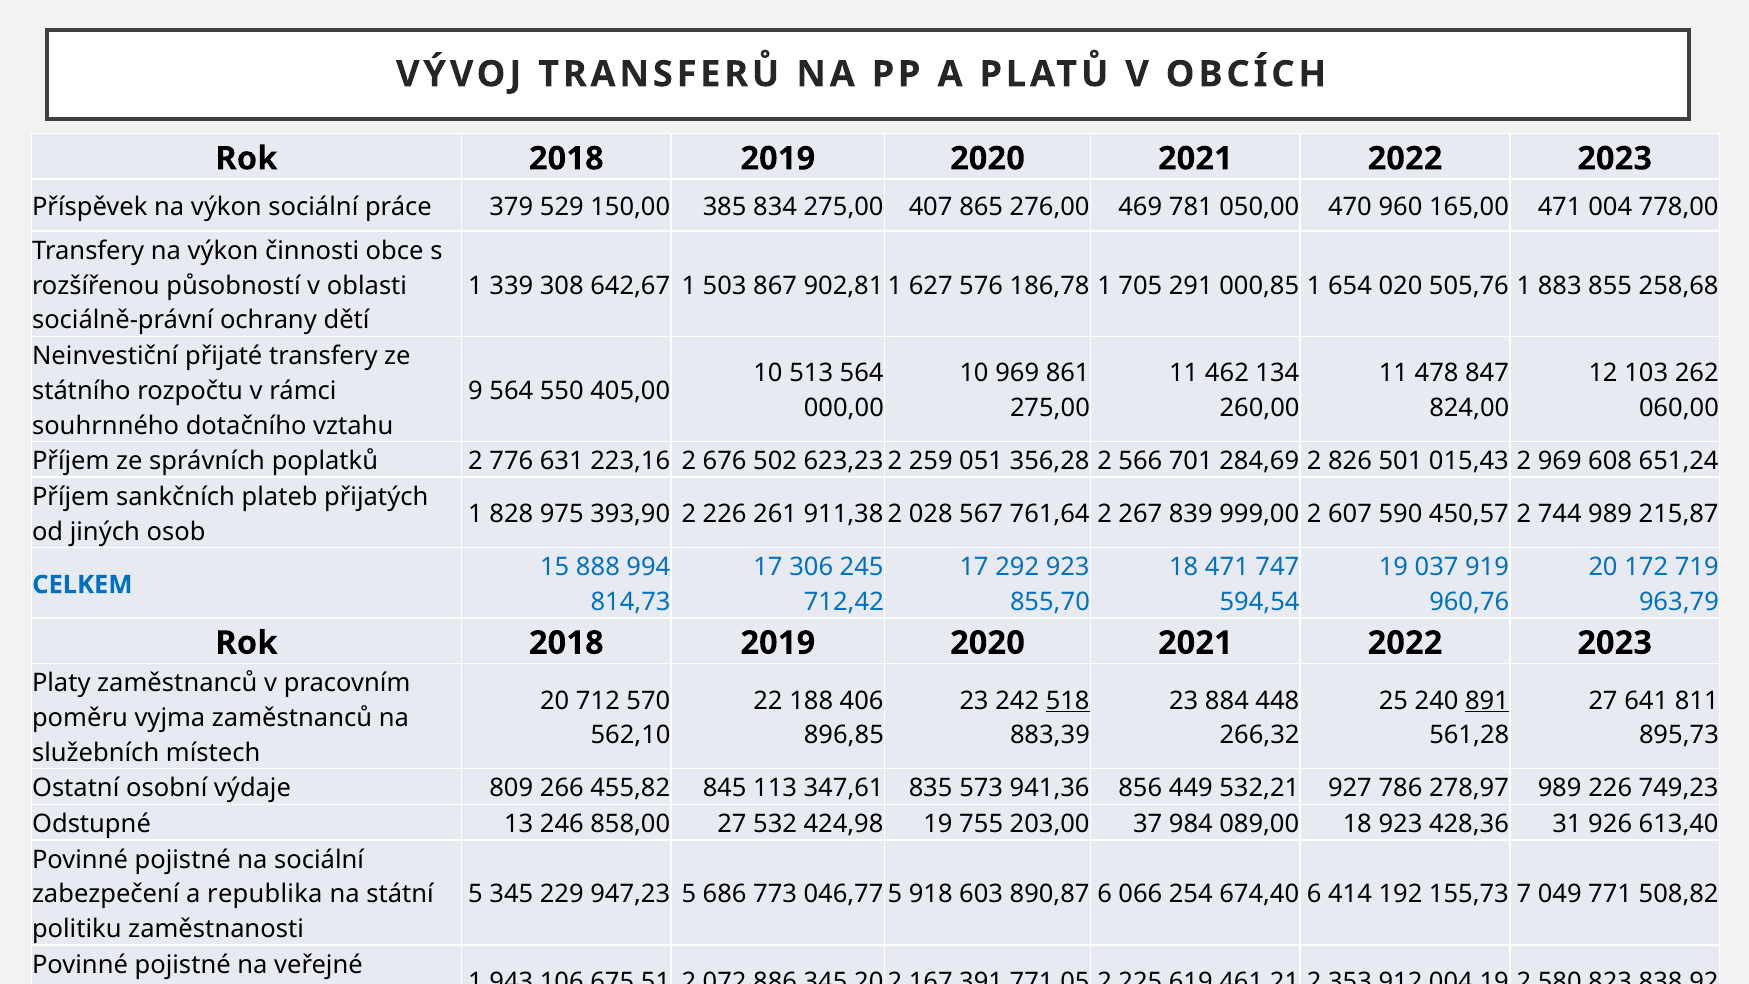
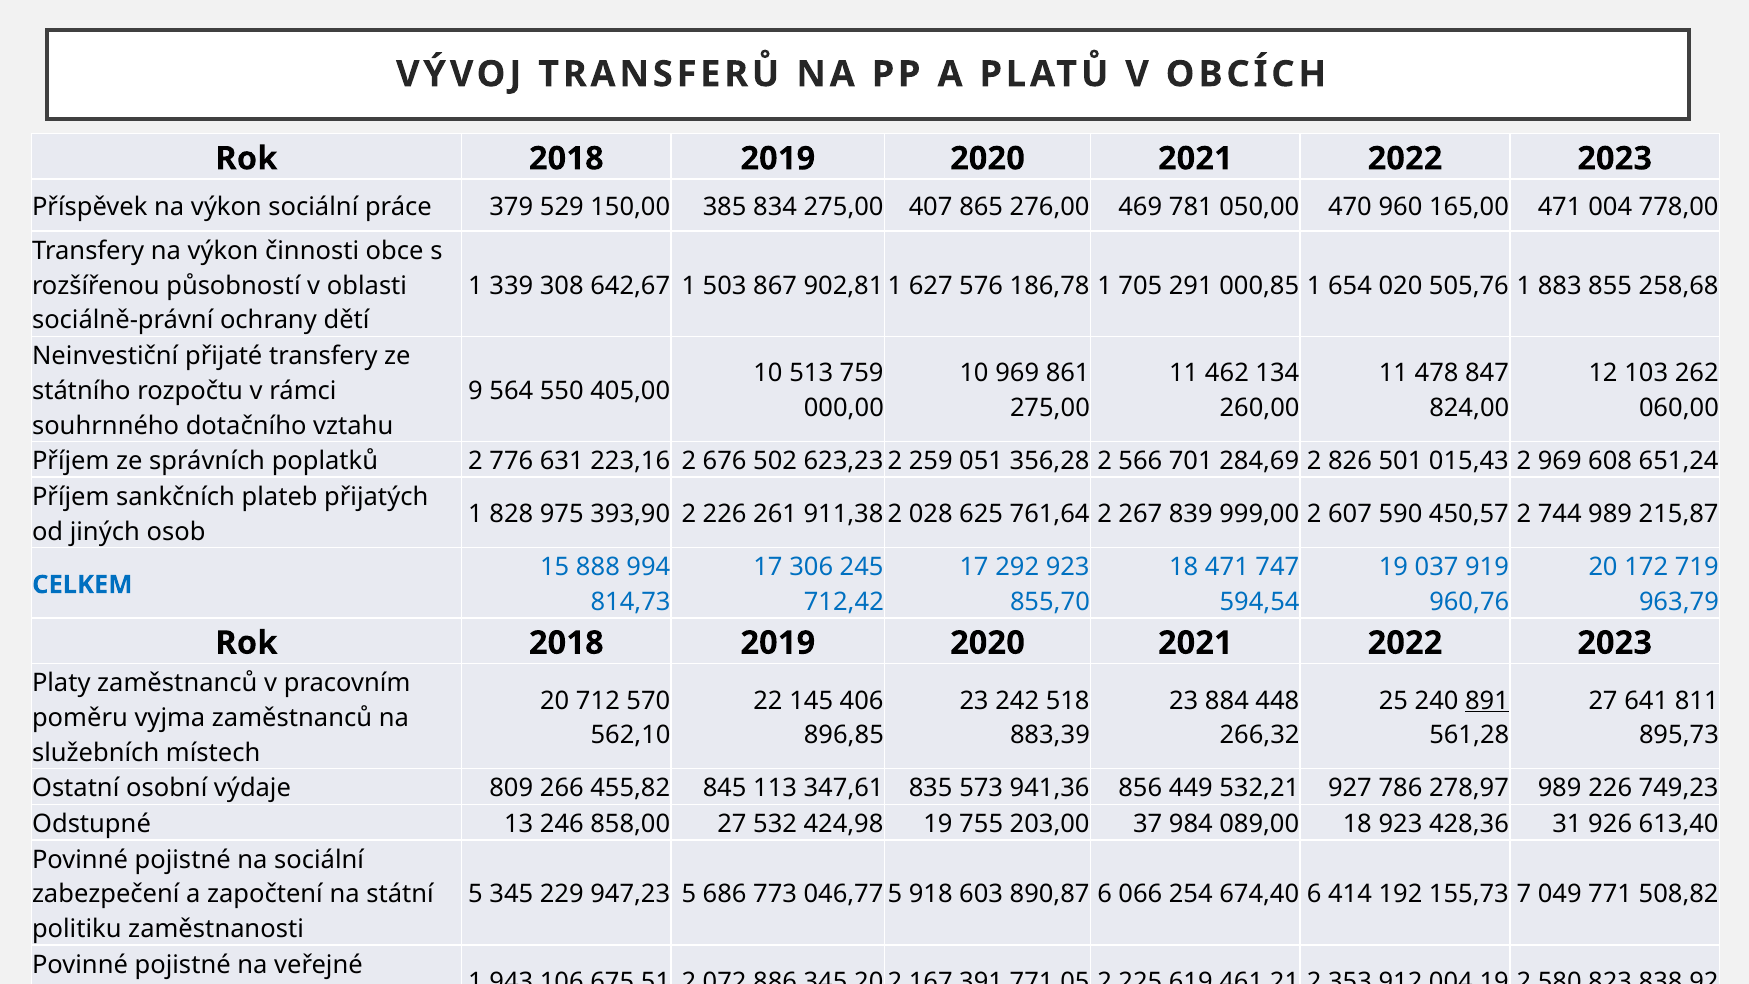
513 564: 564 -> 759 (862, 373)
567: 567 -> 625 (981, 514)
188: 188 -> 145 (811, 700)
518 underline: present -> none (1068, 700)
republika: republika -> započtení (265, 894)
